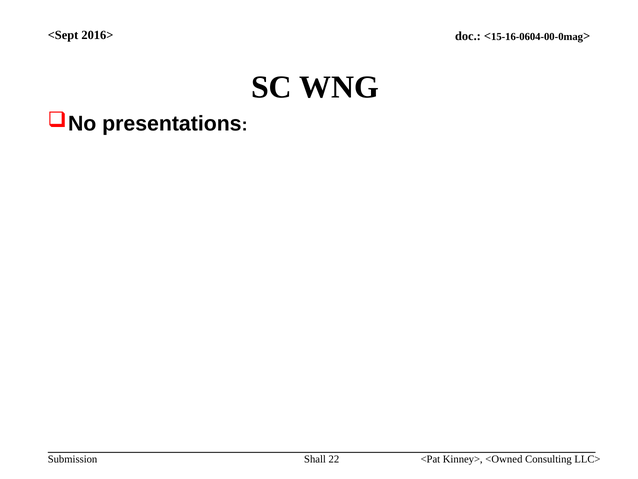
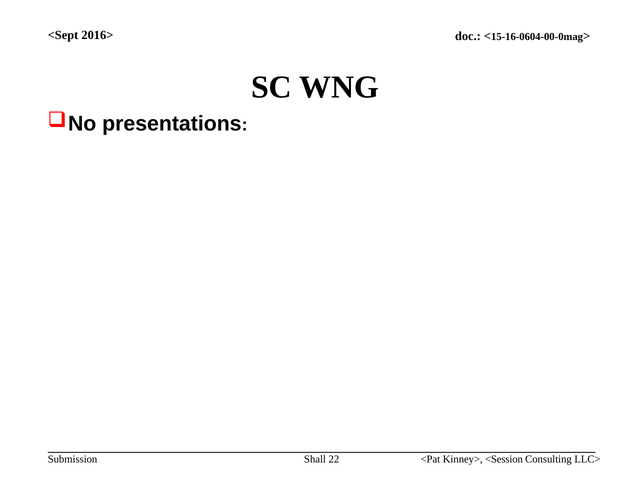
<Owned: <Owned -> <Session (504, 459)
